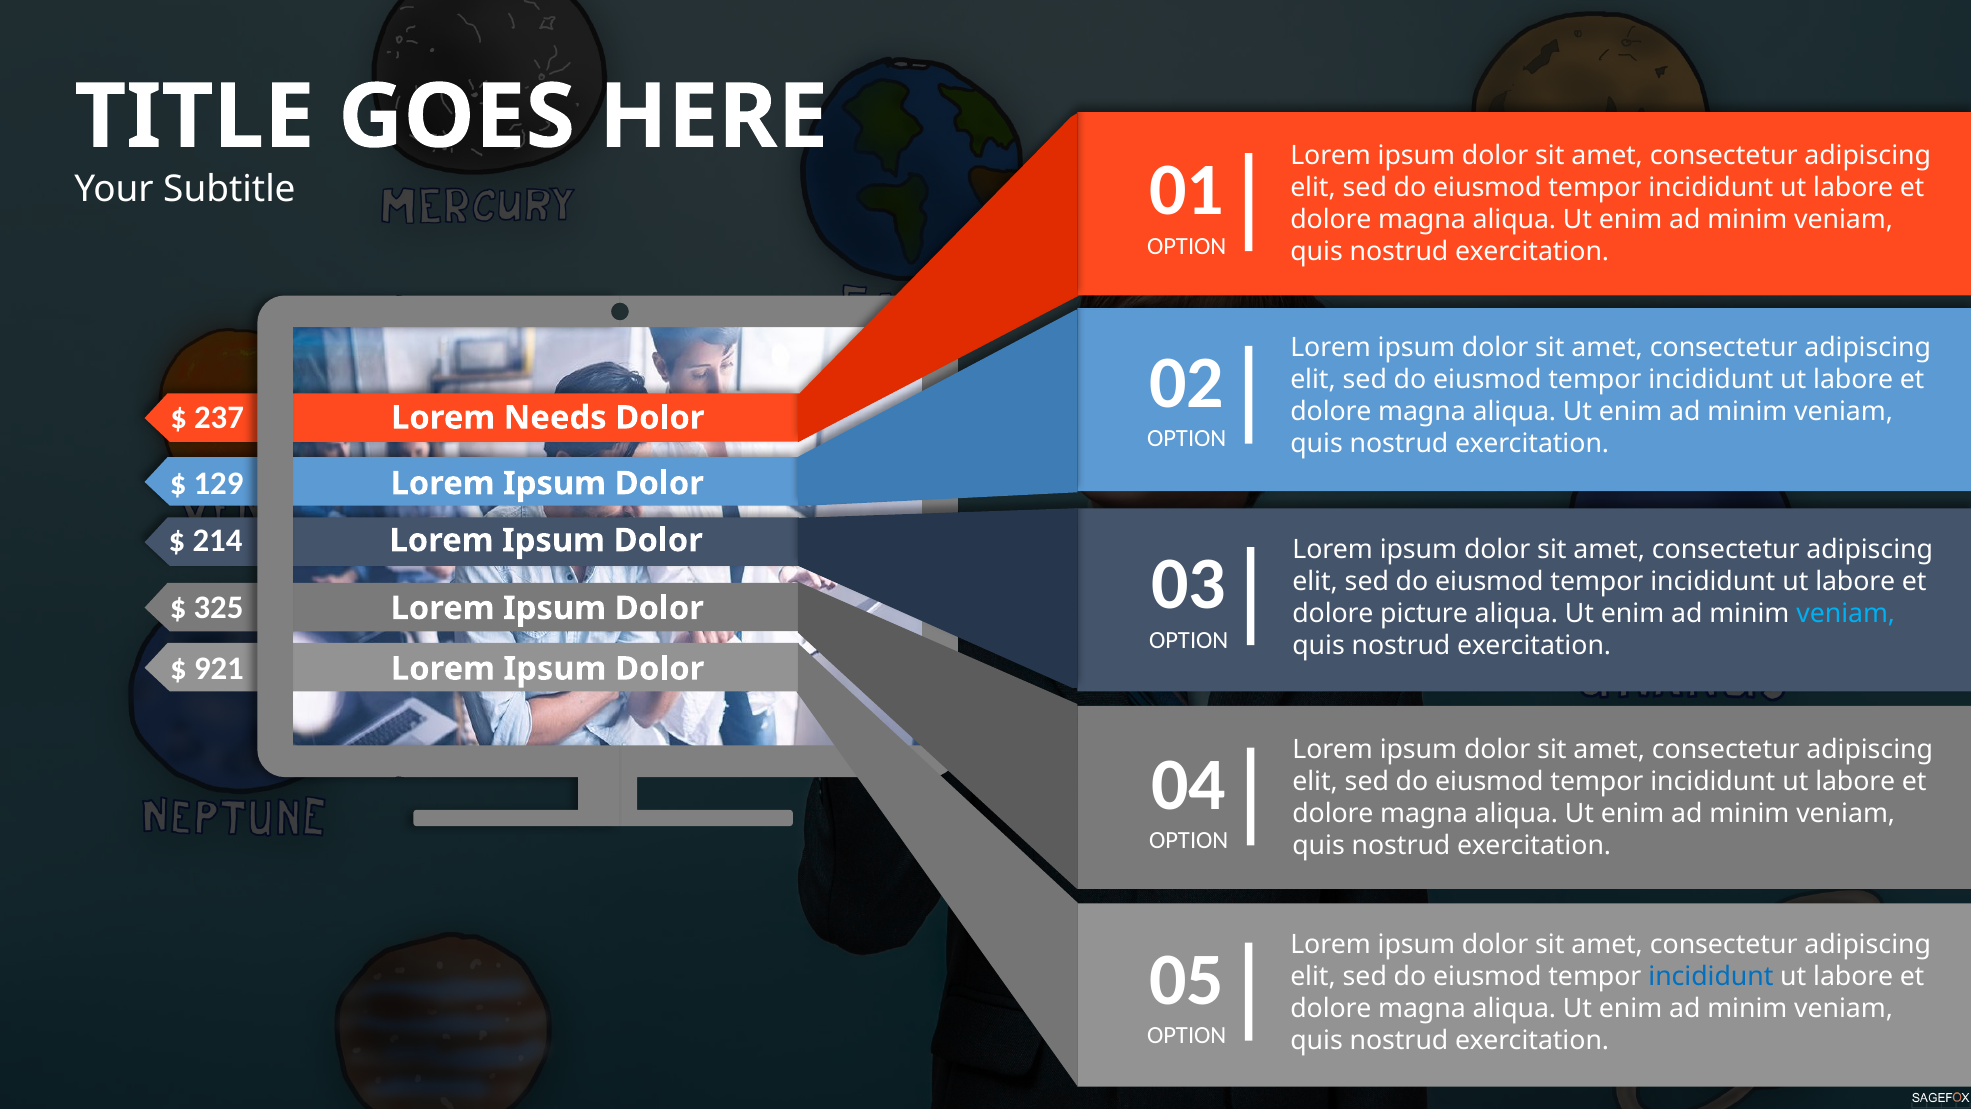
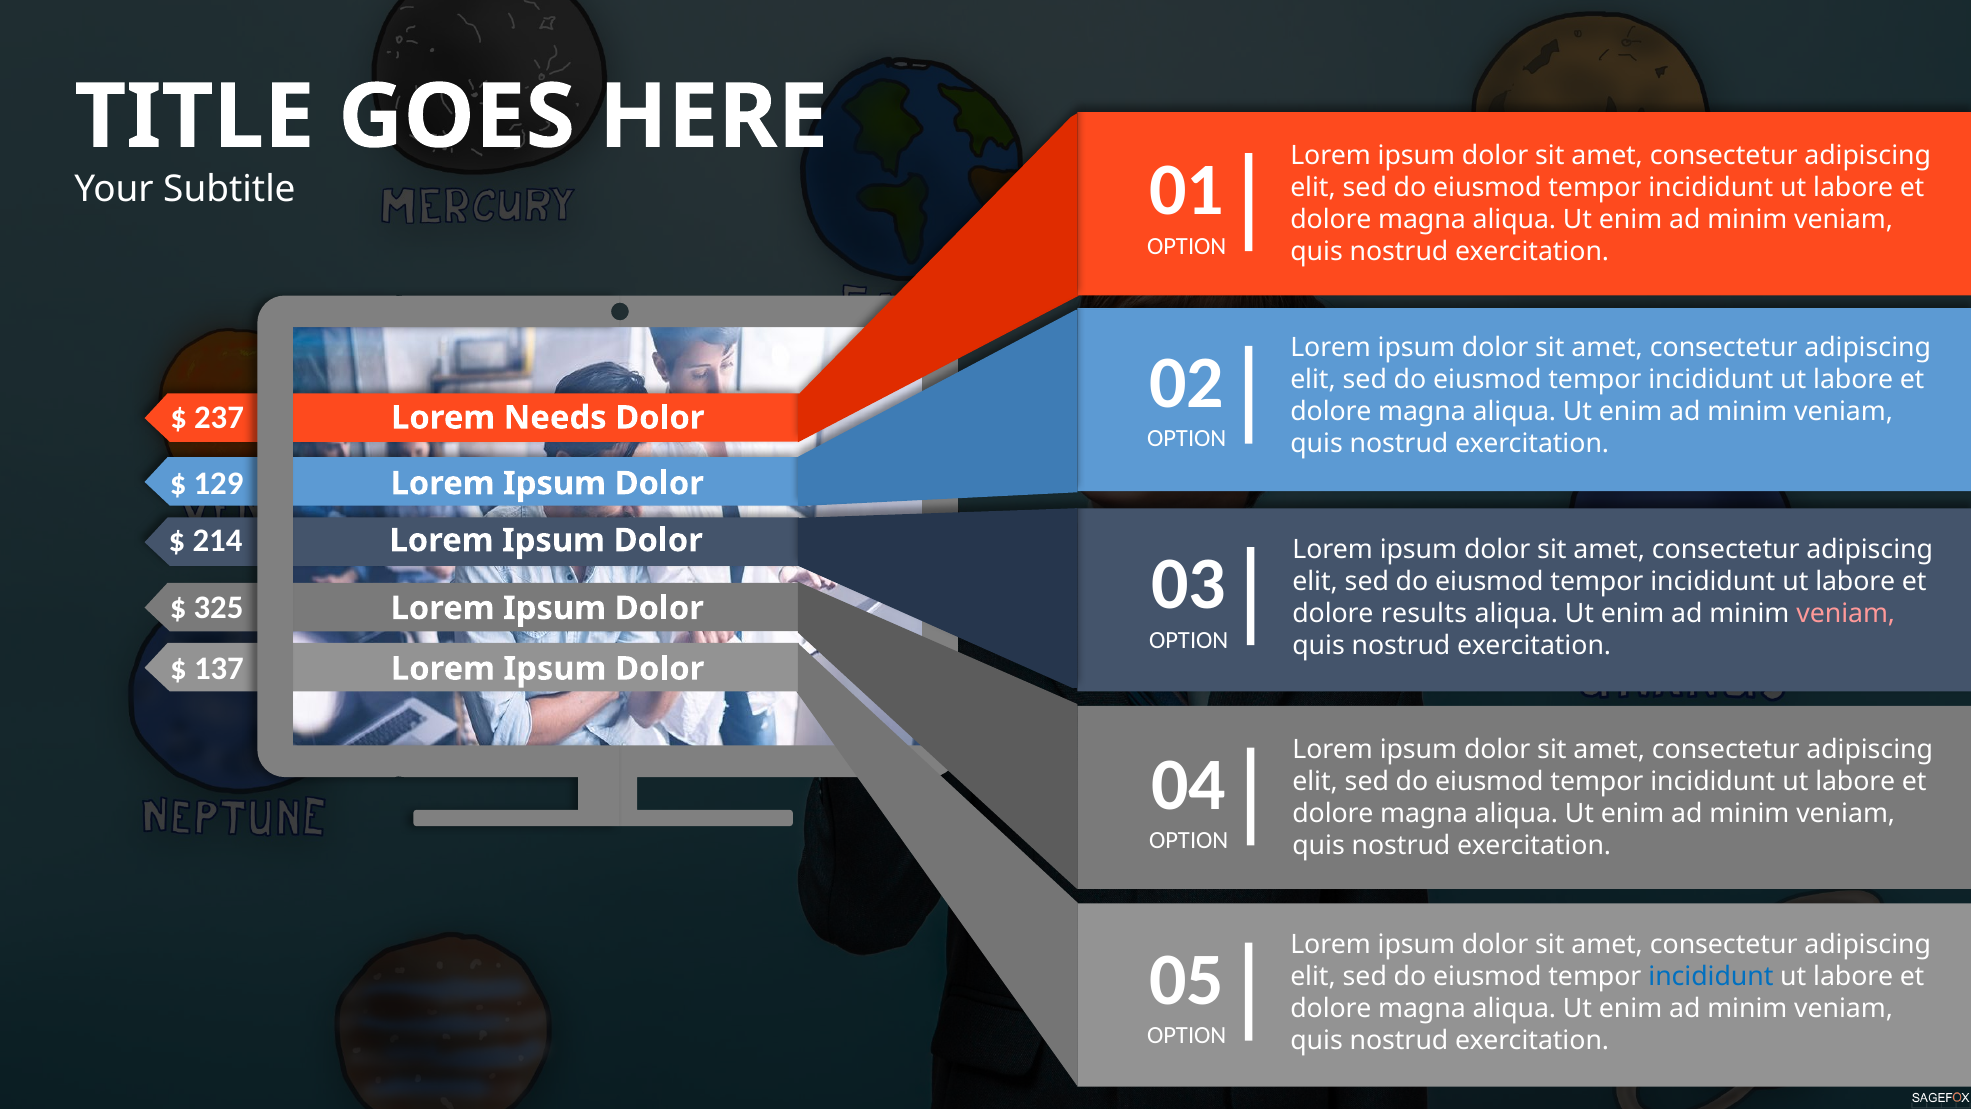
picture: picture -> results (1424, 613)
veniam colour: light blue -> pink (1846, 613)
921: 921 -> 137 (219, 669)
